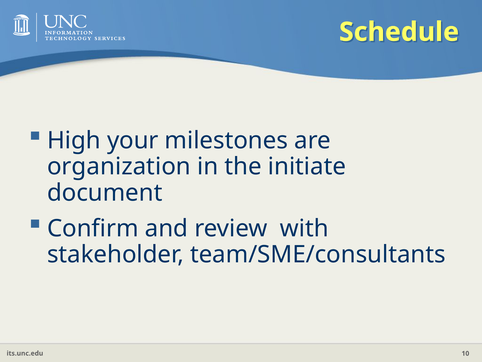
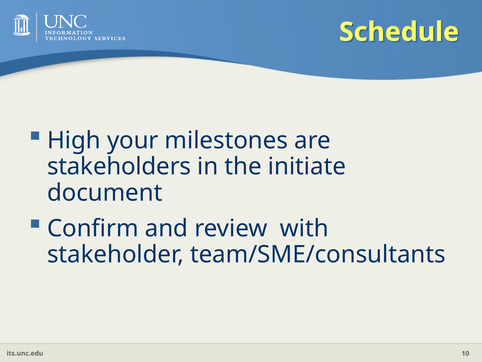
organization: organization -> stakeholders (119, 166)
